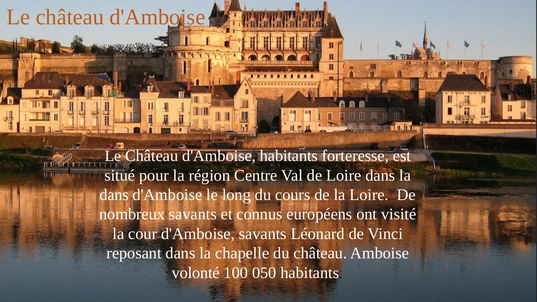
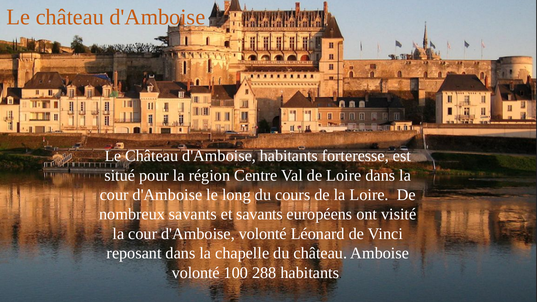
dans: dans -> cour (114, 195)
et connus: connus -> savants (260, 214)
d'Amboise savants: savants -> volonté (263, 234)
050: 050 -> 288 (264, 273)
